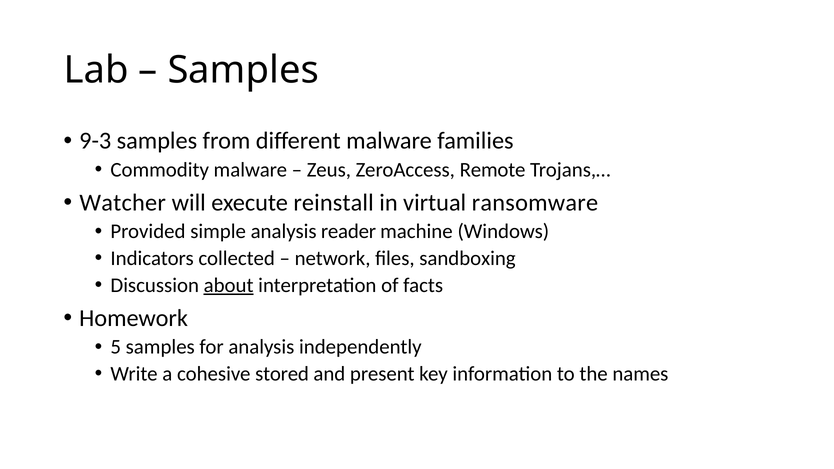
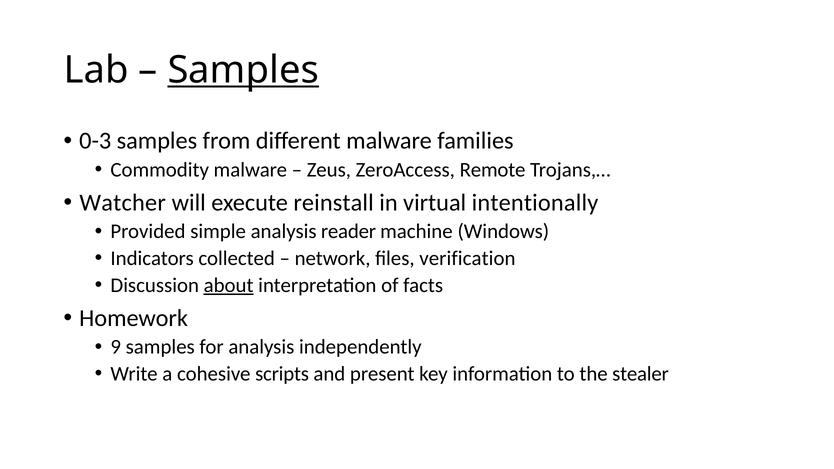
Samples underline: none -> present (243, 70)
9-3: 9-3 -> 0-3 (95, 141)
ransomware: ransomware -> intentionally (535, 203)
sandboxing: sandboxing -> verification (467, 258)
5: 5 -> 9 (116, 347)
stored: stored -> scripts (282, 374)
names: names -> stealer (640, 374)
